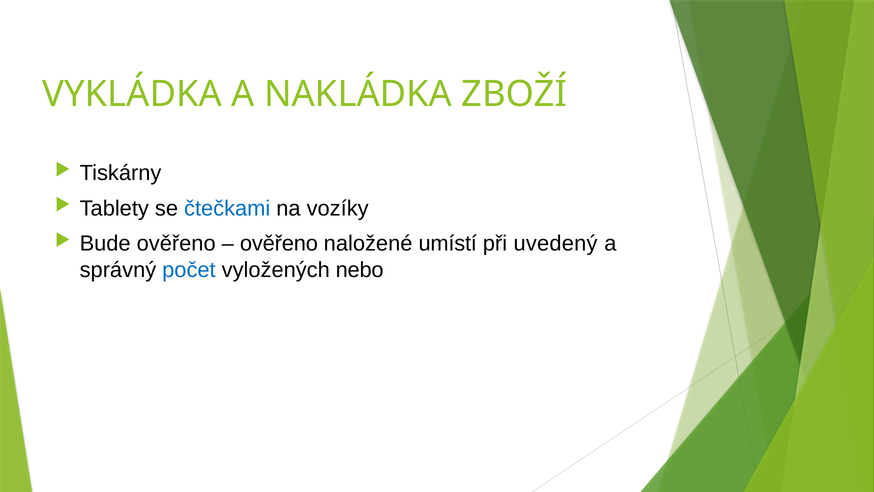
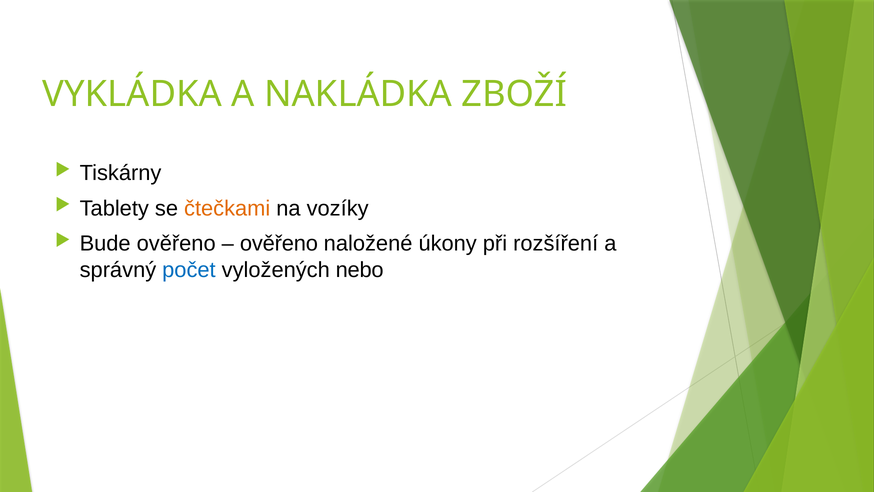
čtečkami colour: blue -> orange (227, 208)
umístí: umístí -> úkony (448, 243)
uvedený: uvedený -> rozšíření (556, 243)
